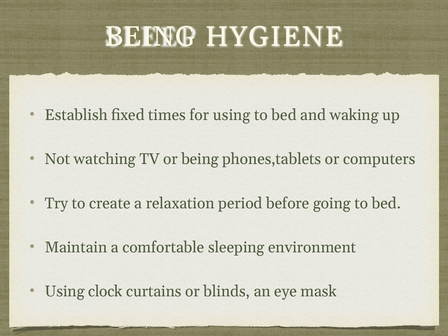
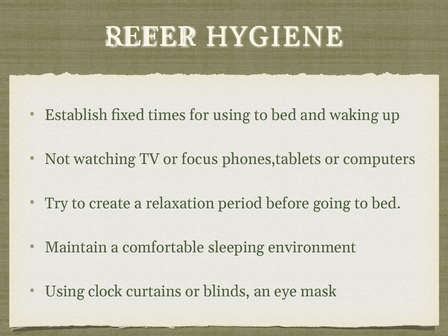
BEING: BEING -> REFER (150, 37)
or being: being -> focus (200, 159)
